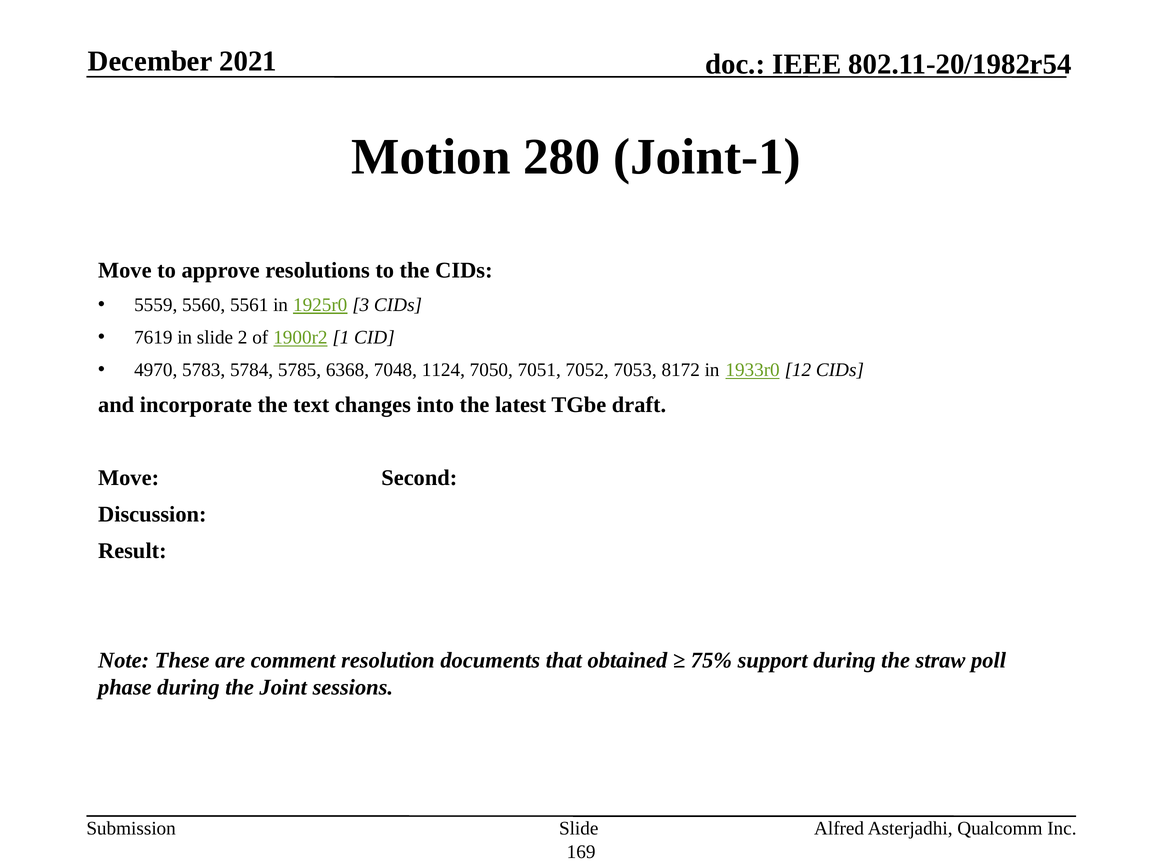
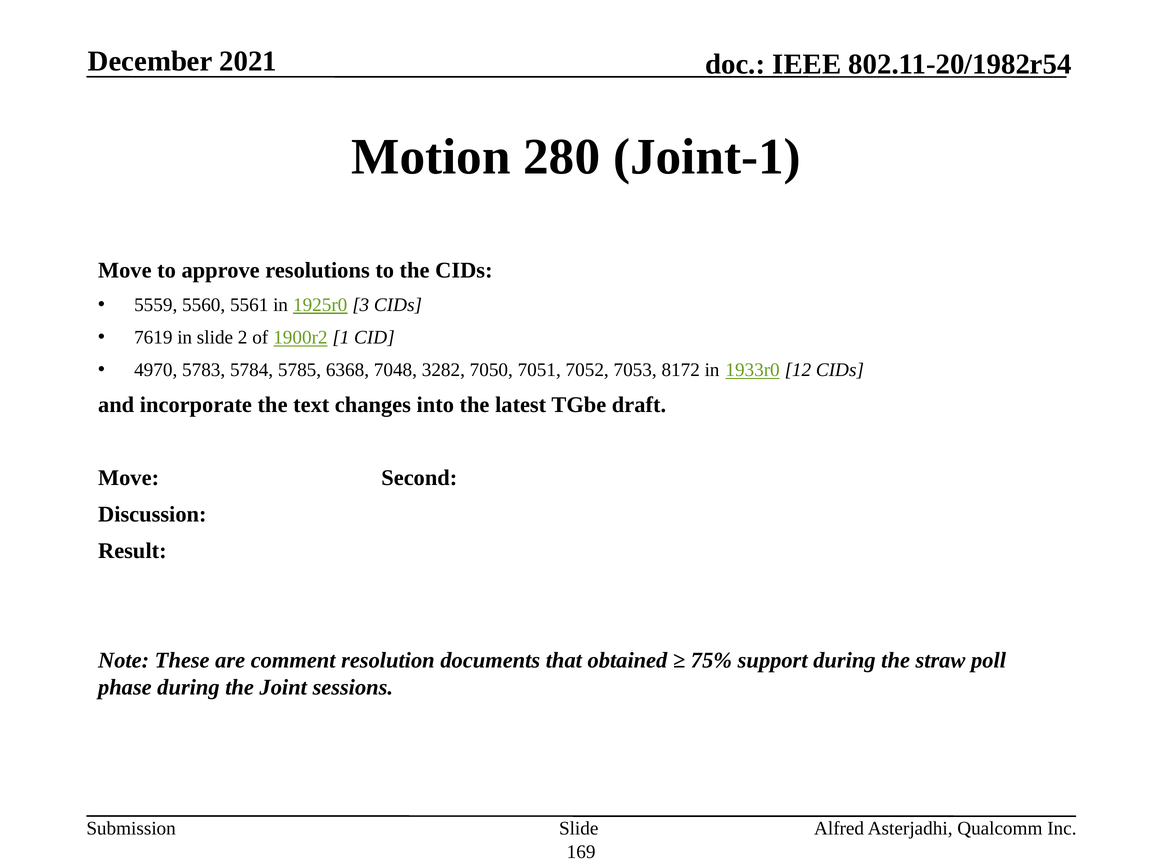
1124: 1124 -> 3282 (443, 370)
